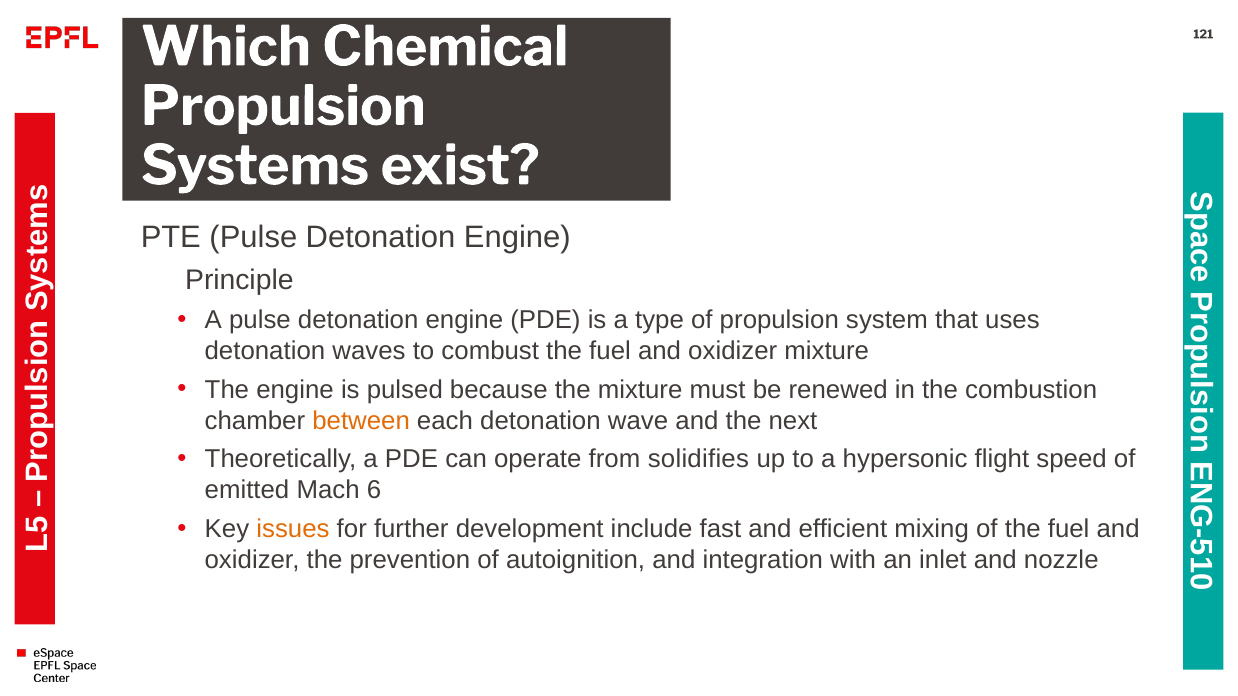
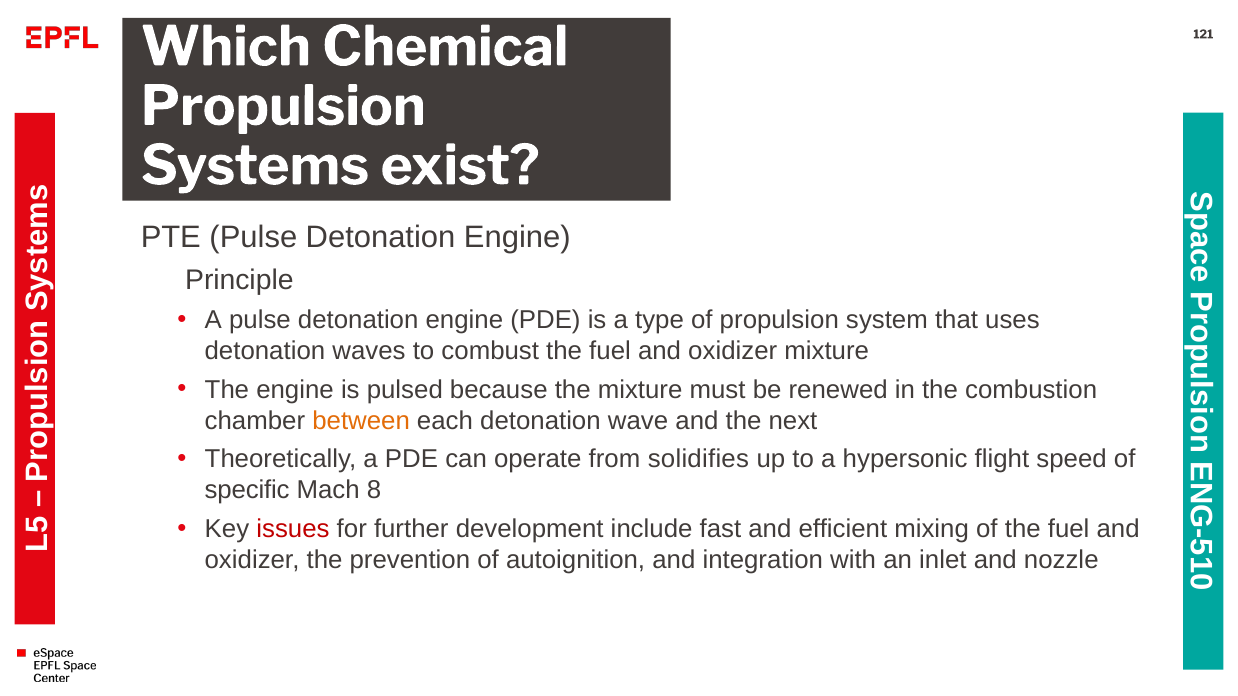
emitted: emitted -> specific (247, 491)
6: 6 -> 8 (374, 491)
issues colour: orange -> red (293, 529)
